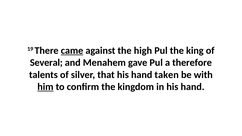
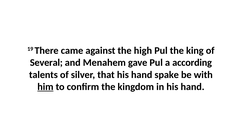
came underline: present -> none (72, 51)
therefore: therefore -> according (192, 63)
taken: taken -> spake (167, 75)
